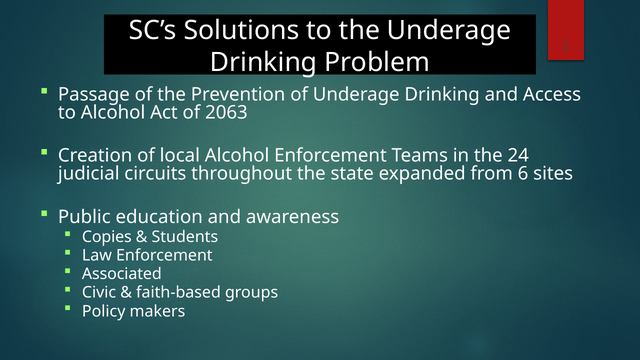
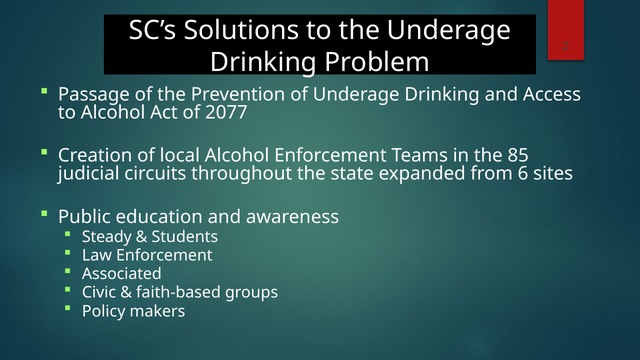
2063: 2063 -> 2077 (226, 112)
24: 24 -> 85 (518, 156)
Copies: Copies -> Steady (107, 237)
